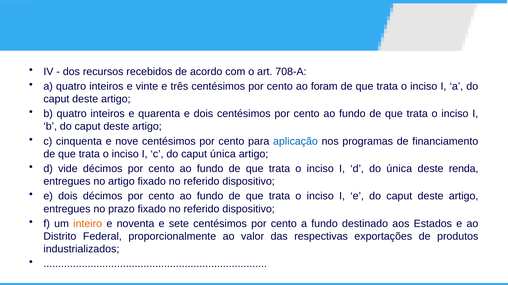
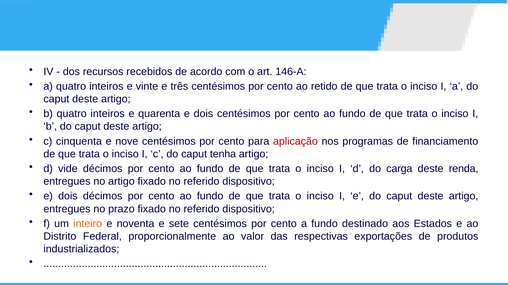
708-A: 708-A -> 146-A (291, 72)
foram: foram -> retido (324, 87)
aplicação colour: blue -> red (295, 142)
caput única: única -> tenha (223, 154)
do única: única -> carga (399, 169)
